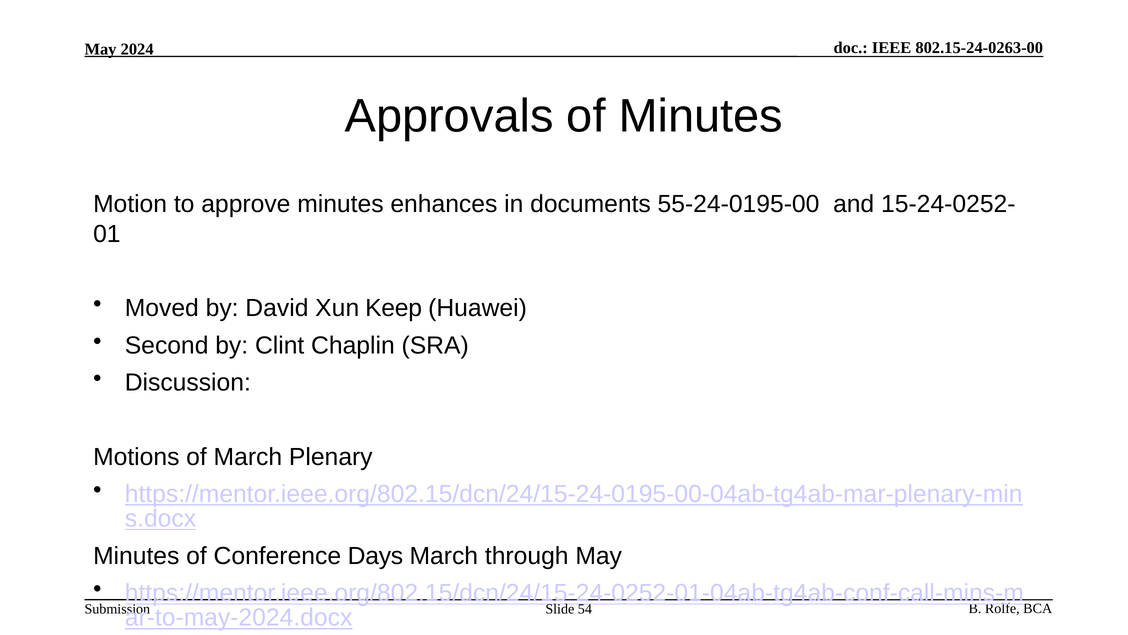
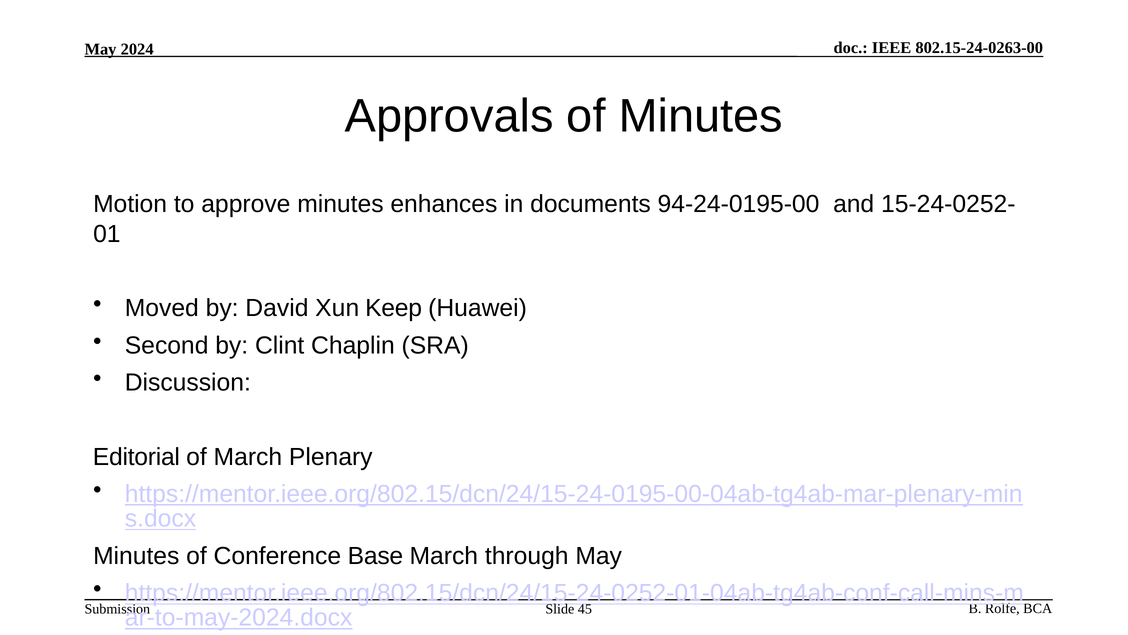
55-24-0195-00: 55-24-0195-00 -> 94-24-0195-00 (739, 204)
Motions: Motions -> Editorial (136, 457)
Days: Days -> Base (375, 555)
54: 54 -> 45 (585, 609)
